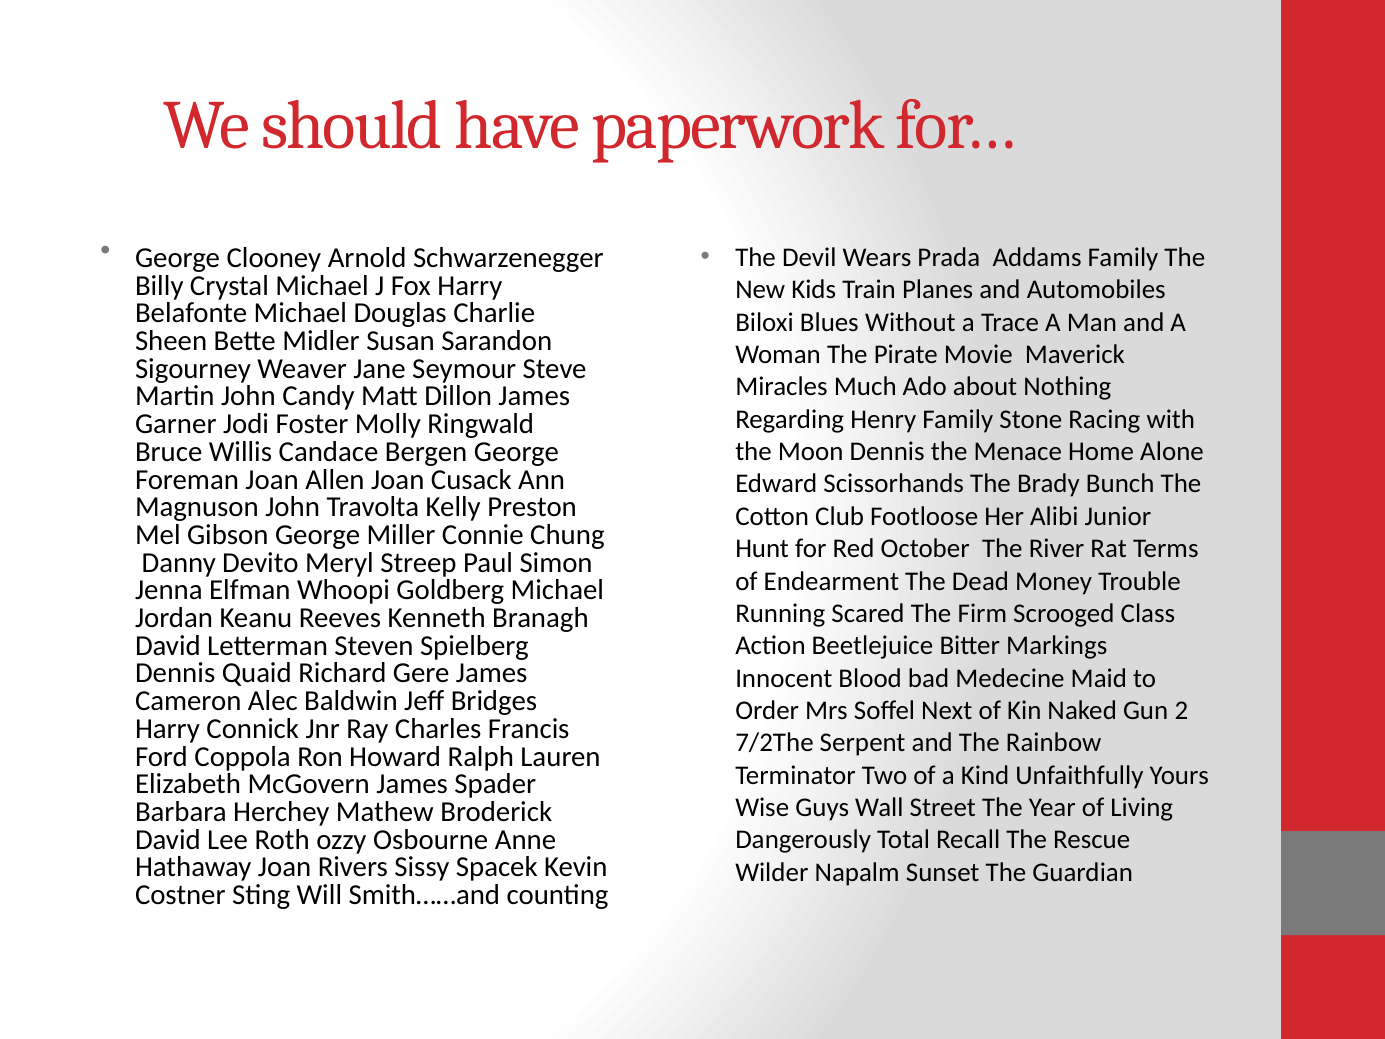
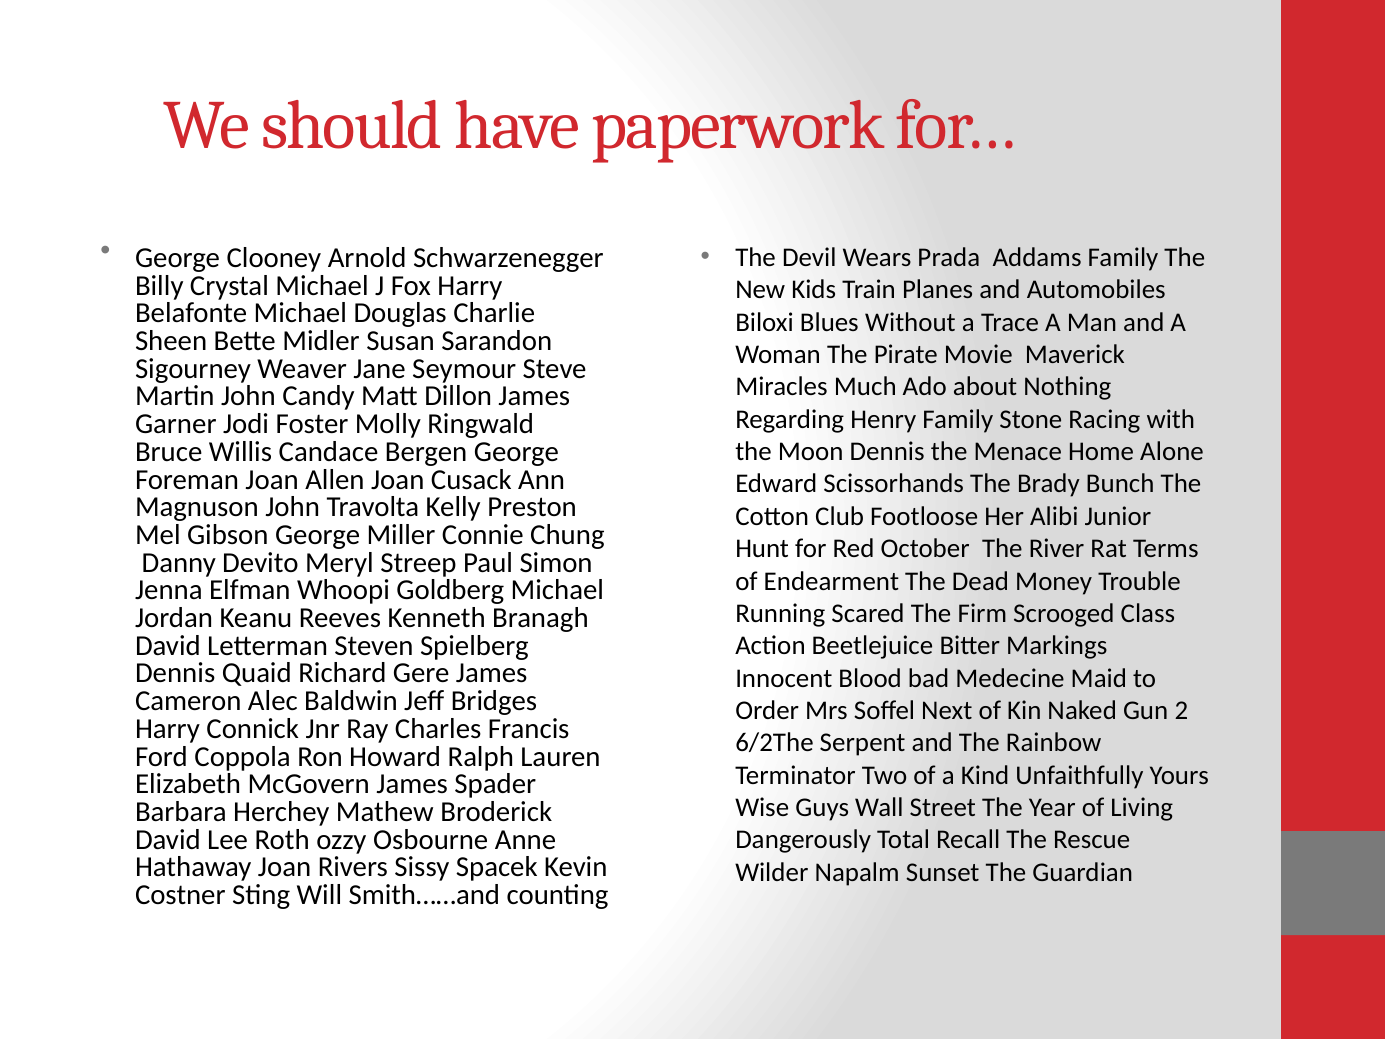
7/2The: 7/2The -> 6/2The (774, 743)
